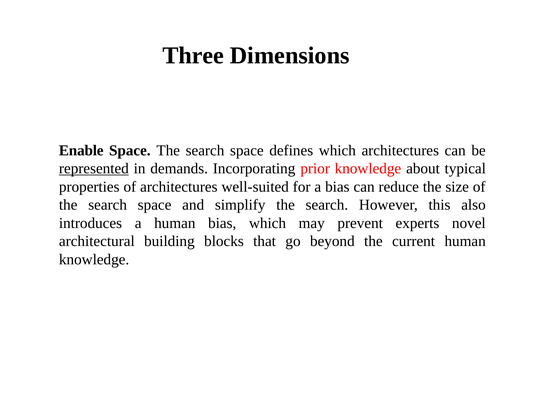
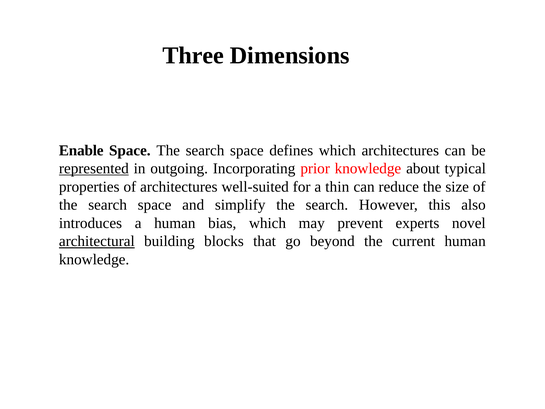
demands: demands -> outgoing (179, 168)
a bias: bias -> thin (337, 187)
architectural underline: none -> present (97, 241)
